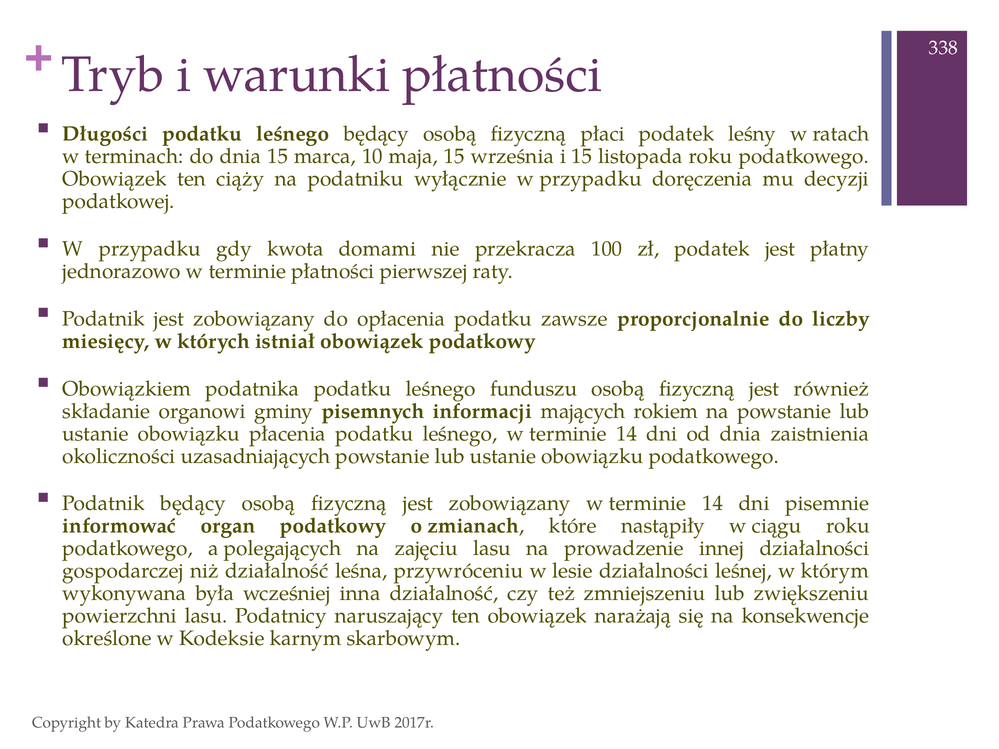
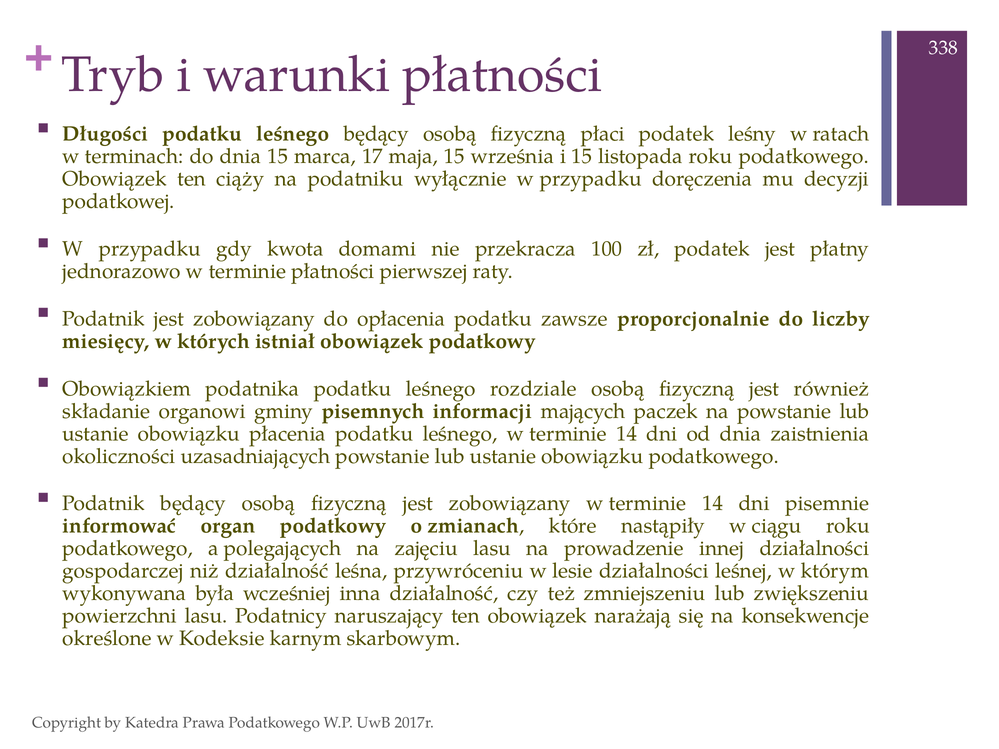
10: 10 -> 17 (372, 156)
funduszu: funduszu -> rozdziale (533, 389)
rokiem: rokiem -> paczek (666, 411)
